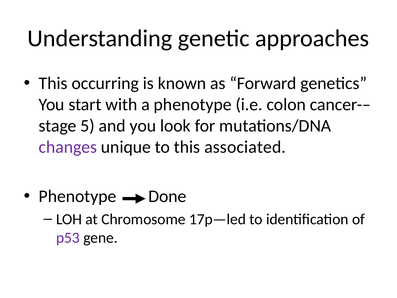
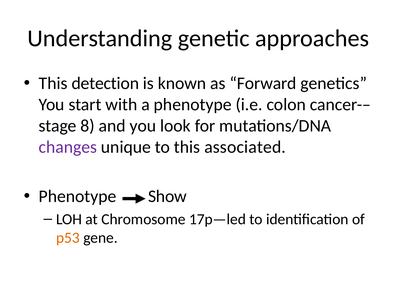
occurring: occurring -> detection (105, 83)
5: 5 -> 8 (88, 126)
Done: Done -> Show (167, 196)
p53 colour: purple -> orange (68, 238)
